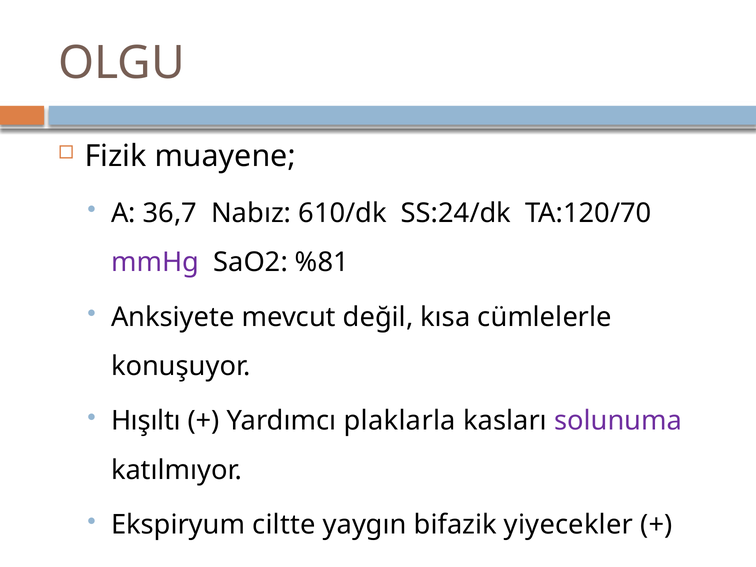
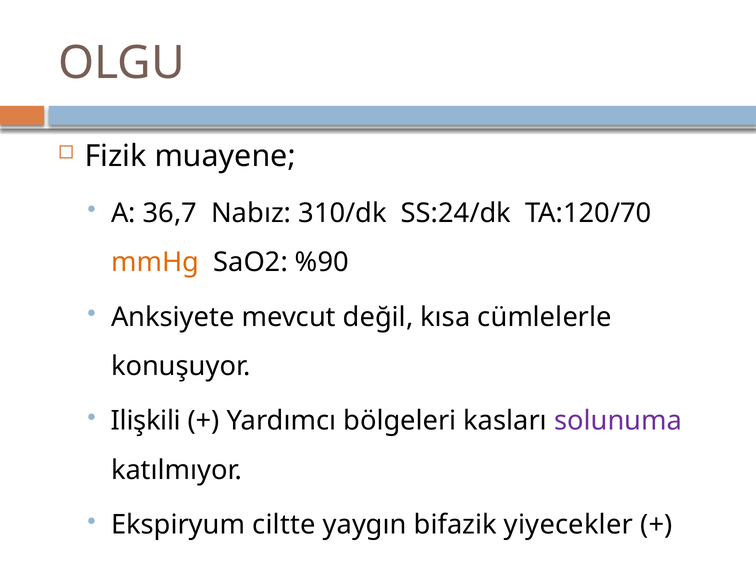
610/dk: 610/dk -> 310/dk (343, 213)
mmHg colour: purple -> orange (155, 262)
%81: %81 -> %90 (322, 262)
Hışıltı: Hışıltı -> Ilişkili (146, 421)
plaklarla: plaklarla -> bölgeleri (400, 421)
